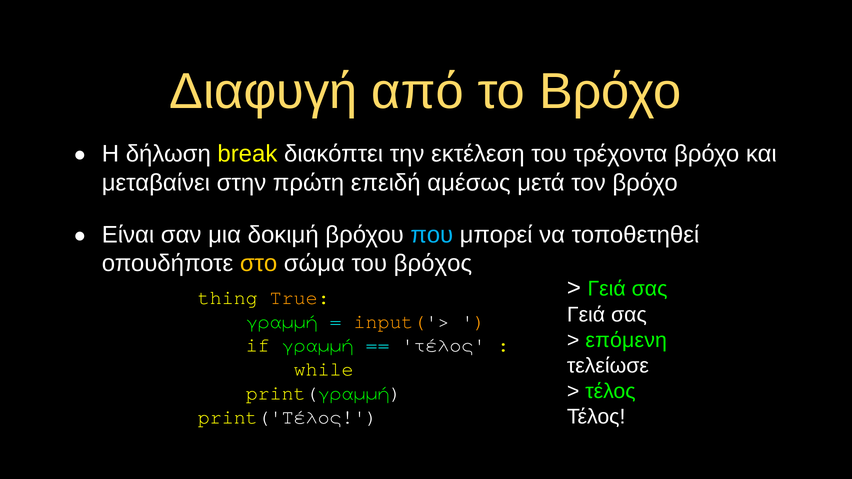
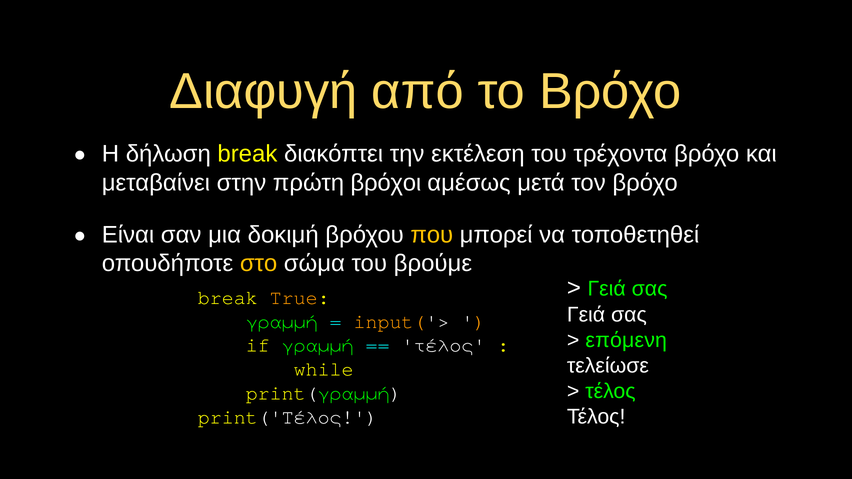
επειδή: επειδή -> βρόχοι (386, 183)
που colour: light blue -> yellow (432, 235)
βρόχος: βρόχος -> βρούμε (433, 264)
thing: thing -> break (228, 298)
